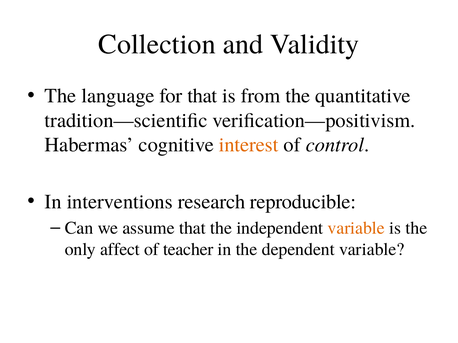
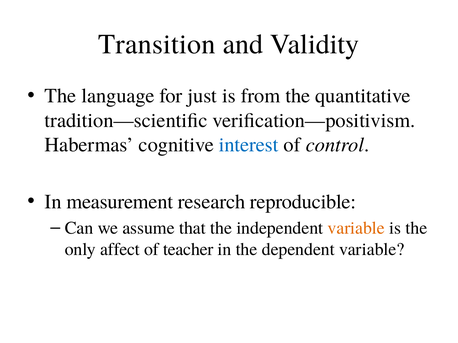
Collection: Collection -> Transition (157, 44)
for that: that -> just (202, 96)
interest colour: orange -> blue (249, 145)
interventions: interventions -> measurement (120, 202)
